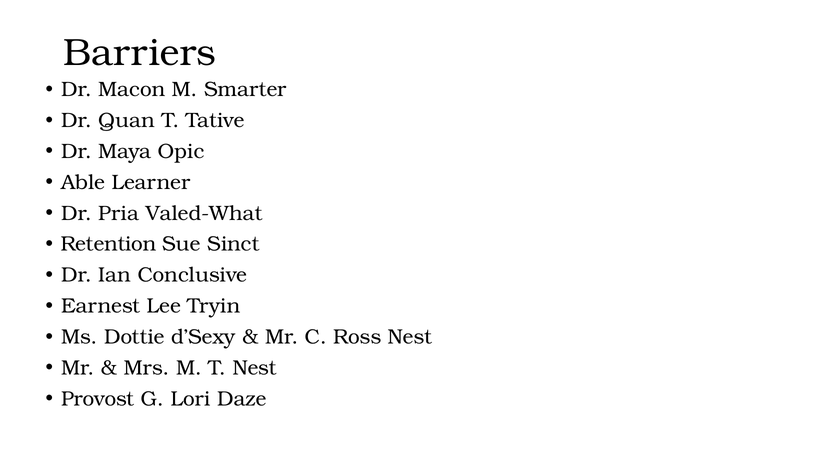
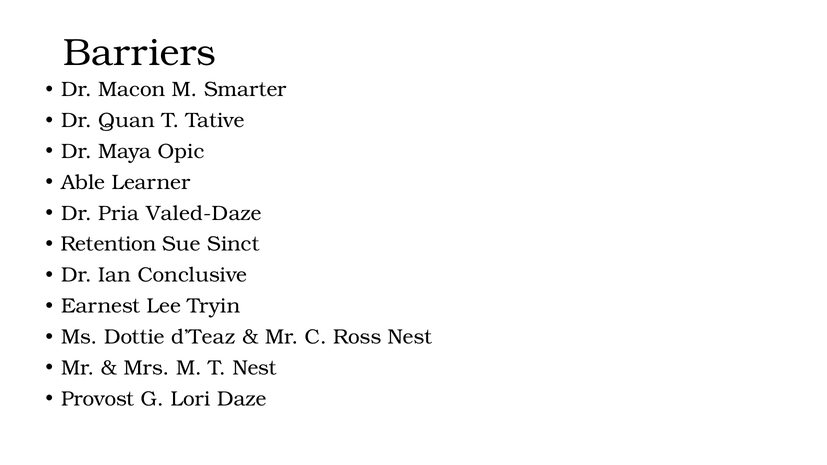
Valed-What: Valed-What -> Valed-Daze (204, 213)
d’Sexy: d’Sexy -> d’Teaz (203, 337)
